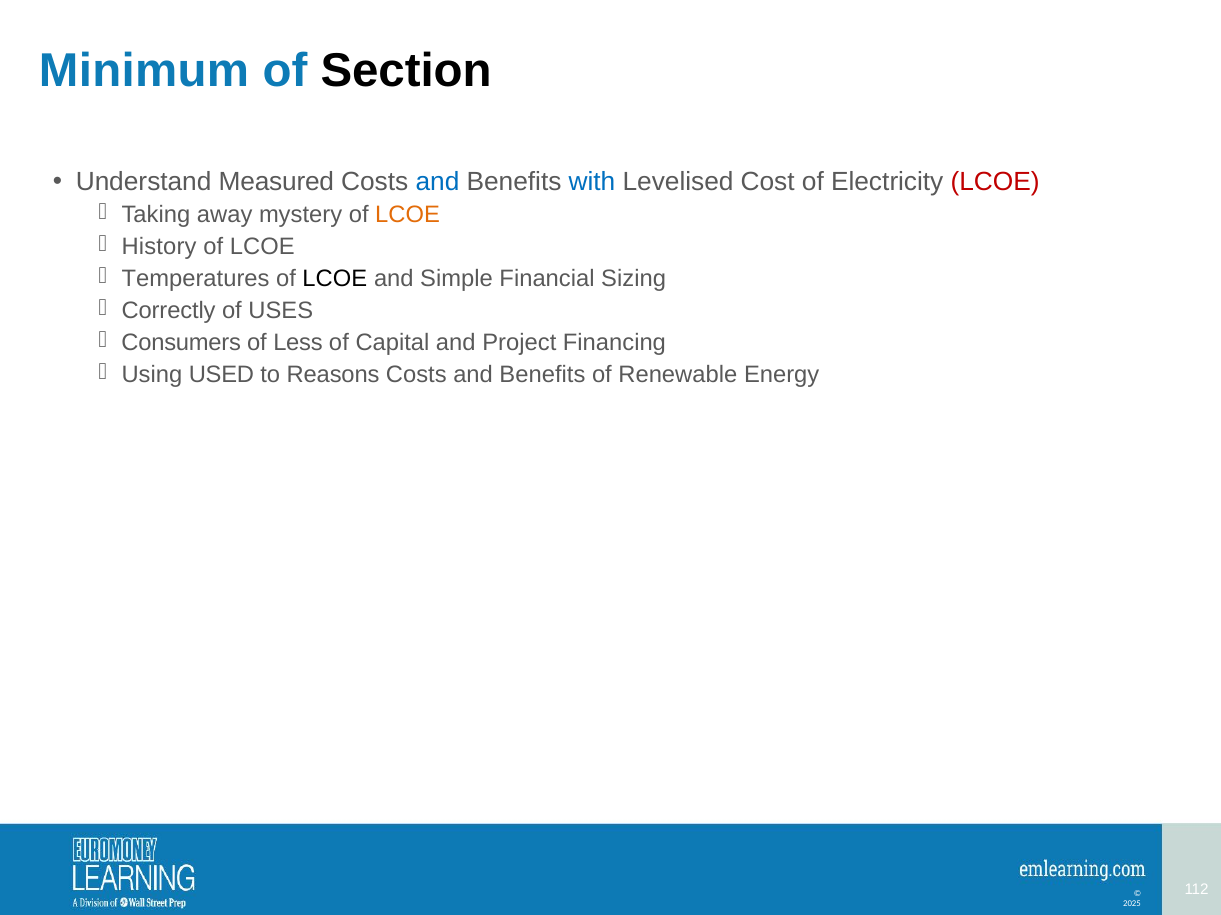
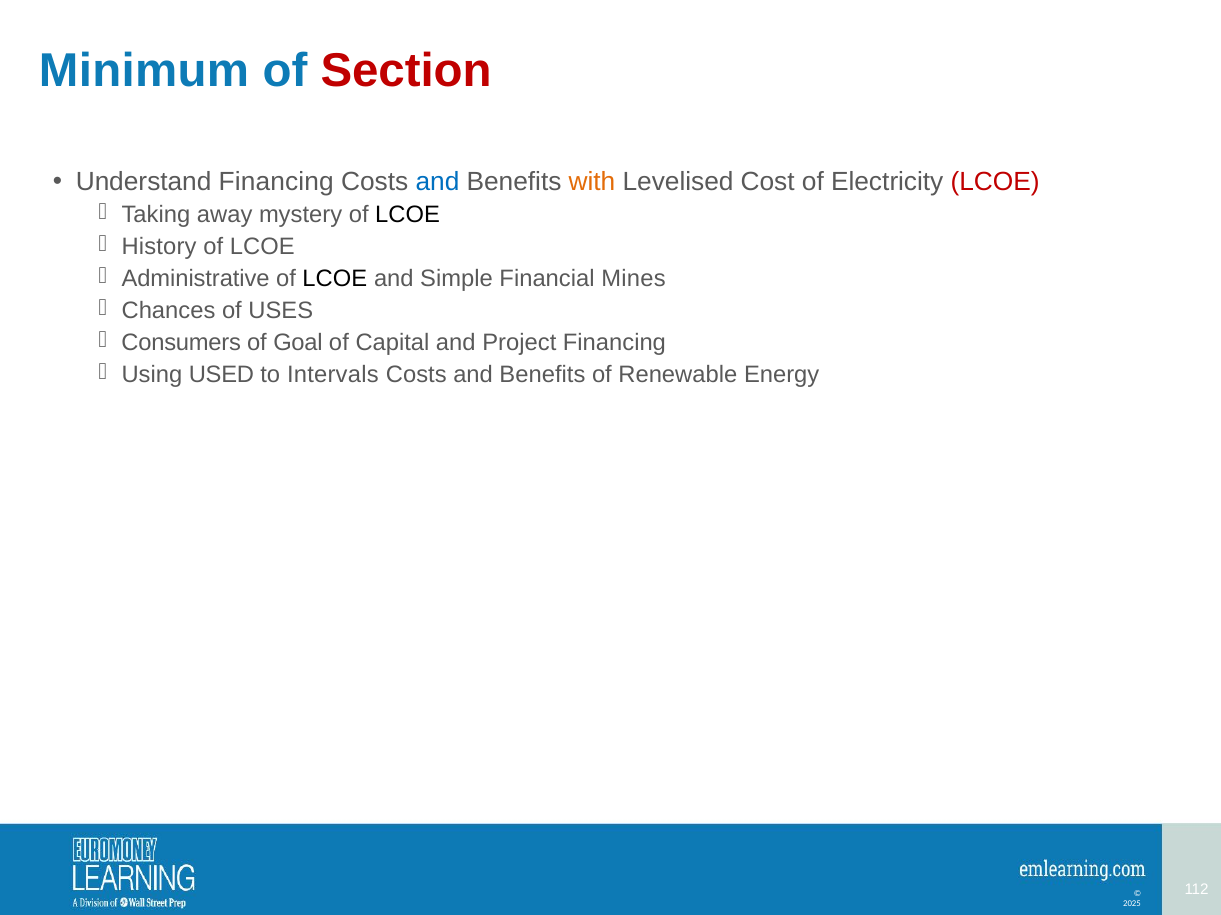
Section colour: black -> red (406, 70)
Understand Measured: Measured -> Financing (276, 182)
with colour: blue -> orange (592, 182)
LCOE colour: orange -> black (408, 215)
Temperatures: Temperatures -> Administrative (196, 279)
Sizing: Sizing -> Mines (633, 279)
Correctly: Correctly -> Chances (169, 311)
Less: Less -> Goal (298, 343)
Reasons: Reasons -> Intervals (333, 375)
